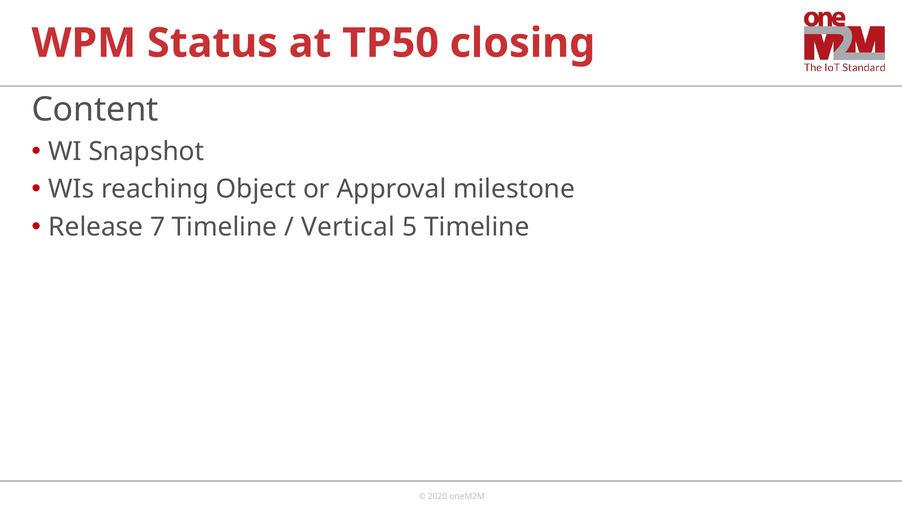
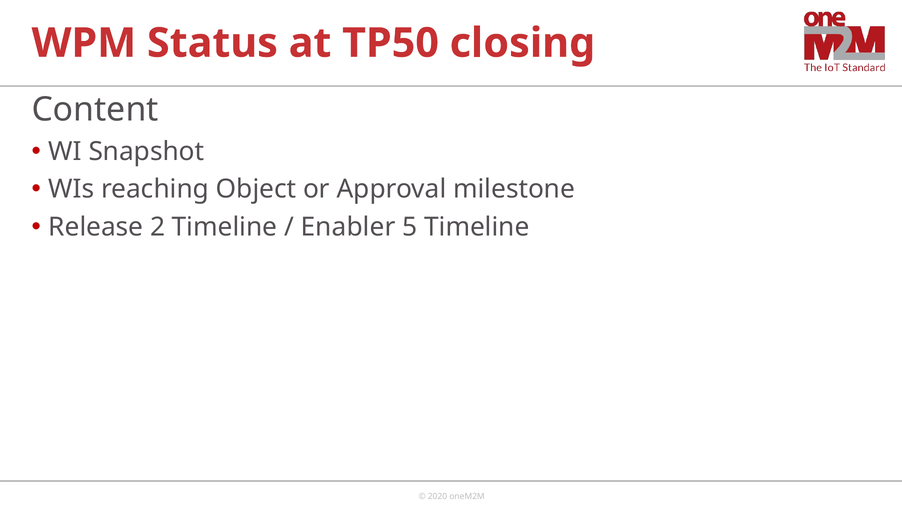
7: 7 -> 2 (158, 227)
Vertical: Vertical -> Enabler (348, 227)
